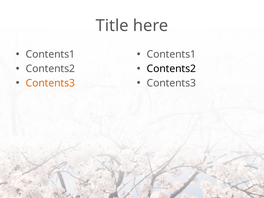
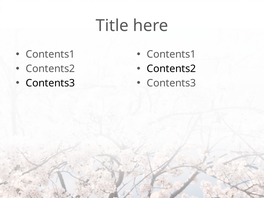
Contents3 colour: orange -> black (50, 83)
